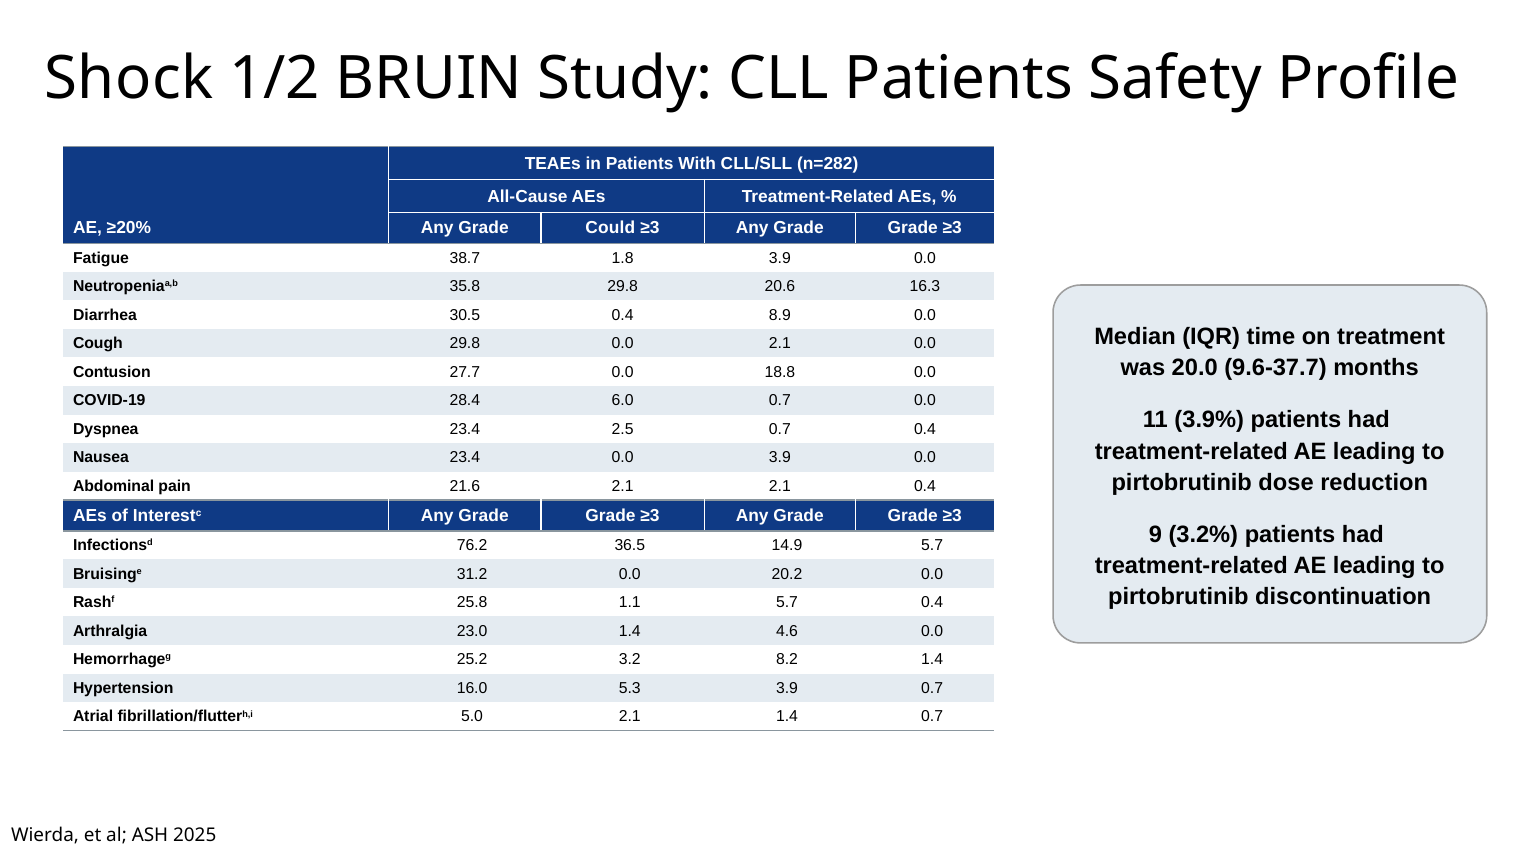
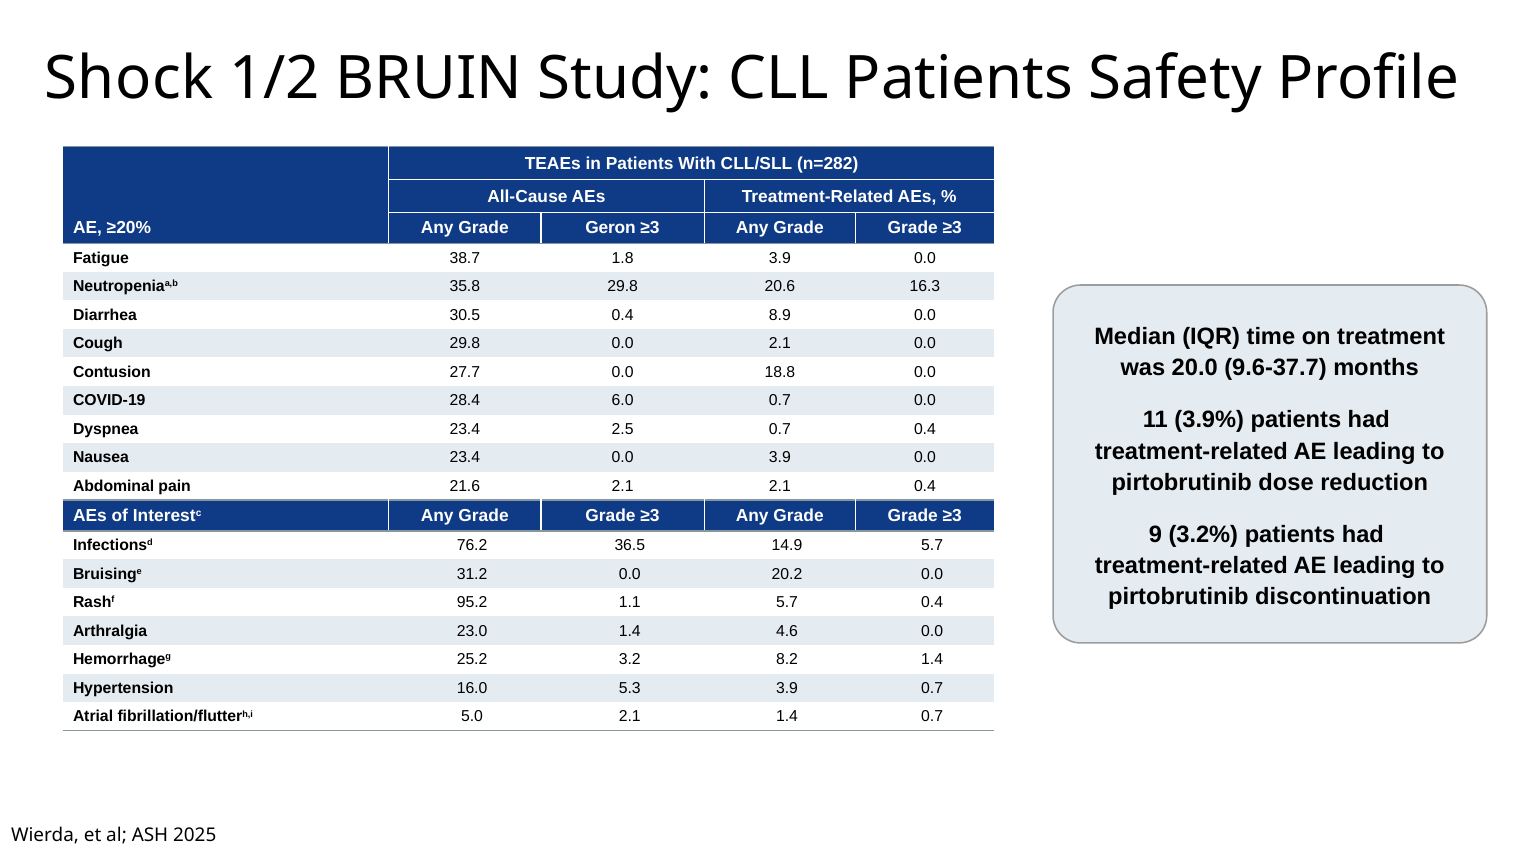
Could: Could -> Geron (611, 228)
25.8: 25.8 -> 95.2 (472, 603)
